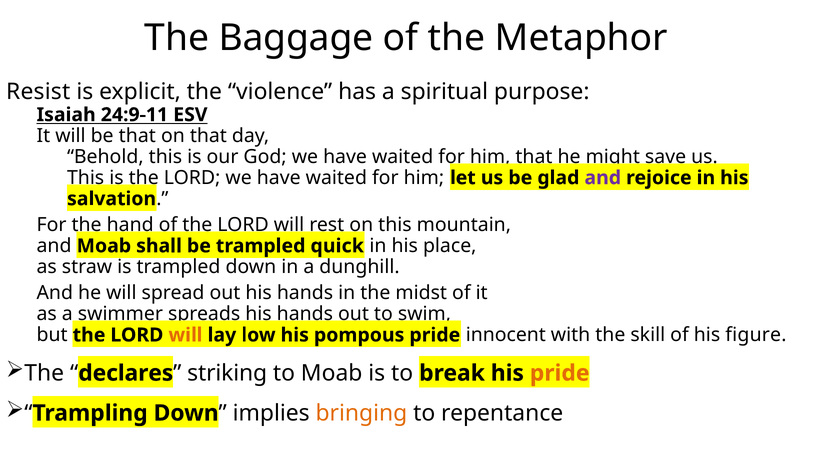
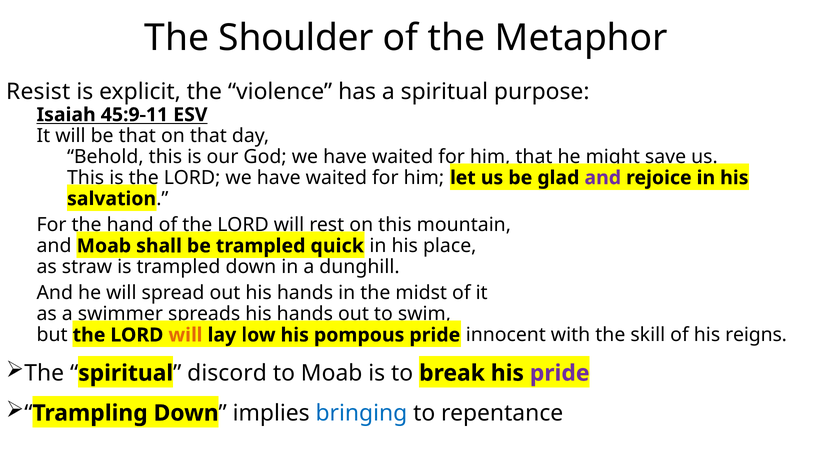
Baggage: Baggage -> Shoulder (296, 38)
24:9-11: 24:9-11 -> 45:9-11 (134, 115)
figure: figure -> reigns (756, 335)
declares: declares -> spiritual (126, 373)
striking: striking -> discord (227, 373)
pride colour: orange -> purple (560, 373)
bringing colour: orange -> blue (361, 413)
